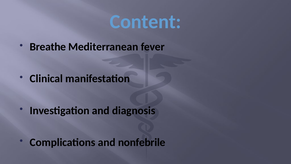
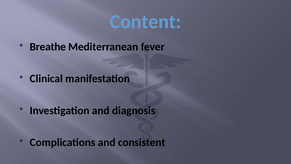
nonfebrile: nonfebrile -> consistent (142, 142)
